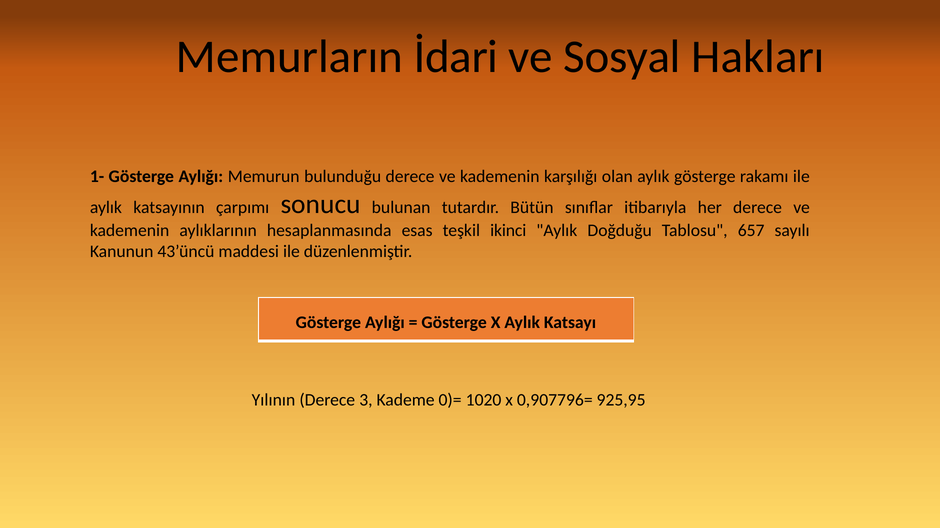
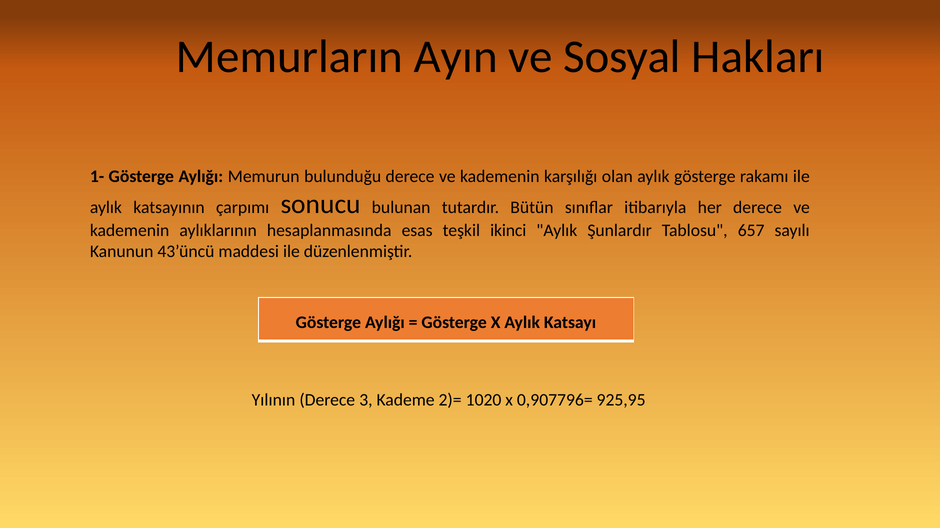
İdari: İdari -> Ayın (456, 57)
Doğduğu: Doğduğu -> Şunlardır (620, 231)
0)=: 0)= -> 2)= (450, 400)
